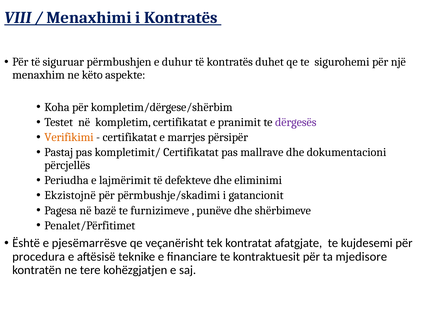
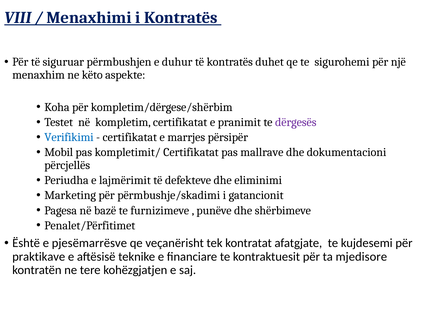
Verifikimi colour: orange -> blue (69, 137)
Pastaj: Pastaj -> Mobil (59, 152)
Ekzistojnë: Ekzistojnë -> Marketing (70, 195)
procedura: procedura -> praktikave (39, 257)
